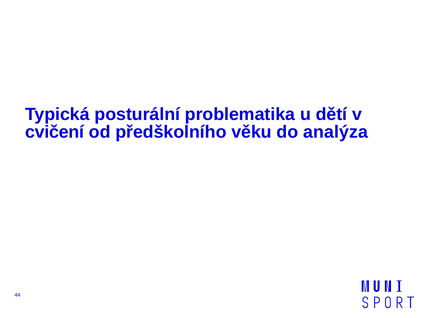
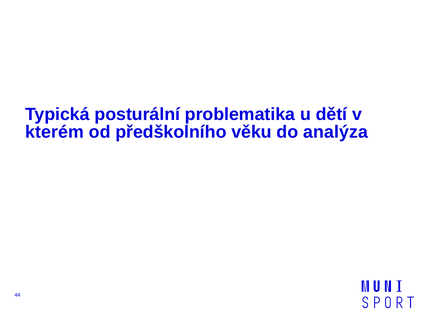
cvičení: cvičení -> kterém (54, 132)
